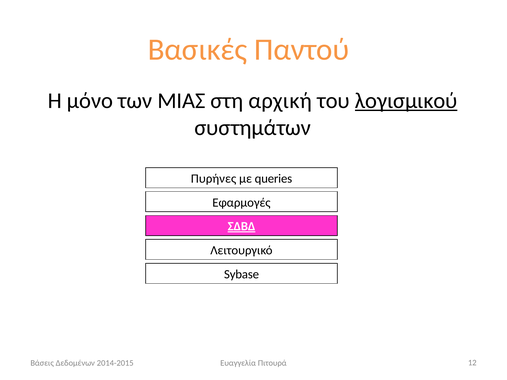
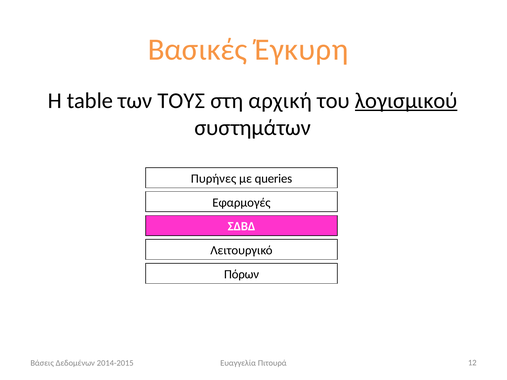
Παντού: Παντού -> Έγκυρη (301, 50)
μόνο: μόνο -> table (90, 101)
ΜΙΑΣ: ΜΙΑΣ -> ΤΟΥΣ (181, 101)
ΣΔΒΔ underline: present -> none (241, 227)
Sybase: Sybase -> Πόρων (242, 274)
